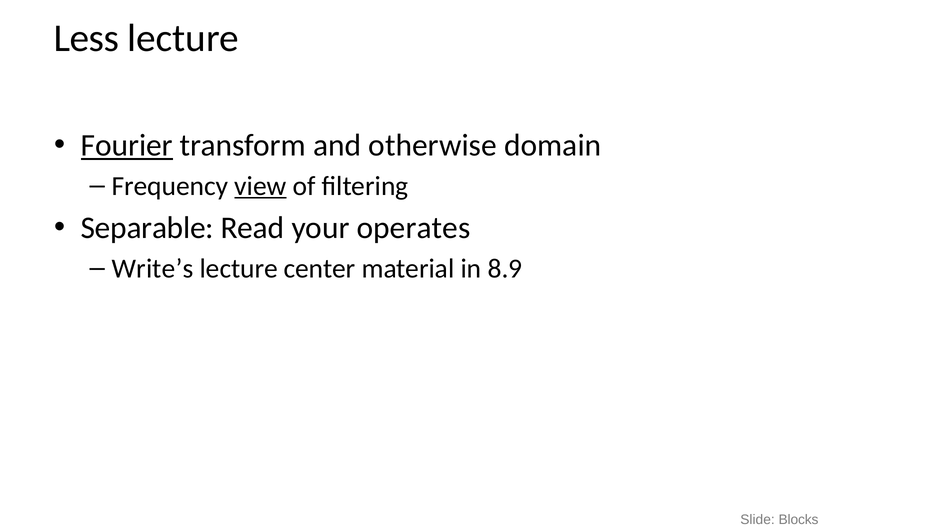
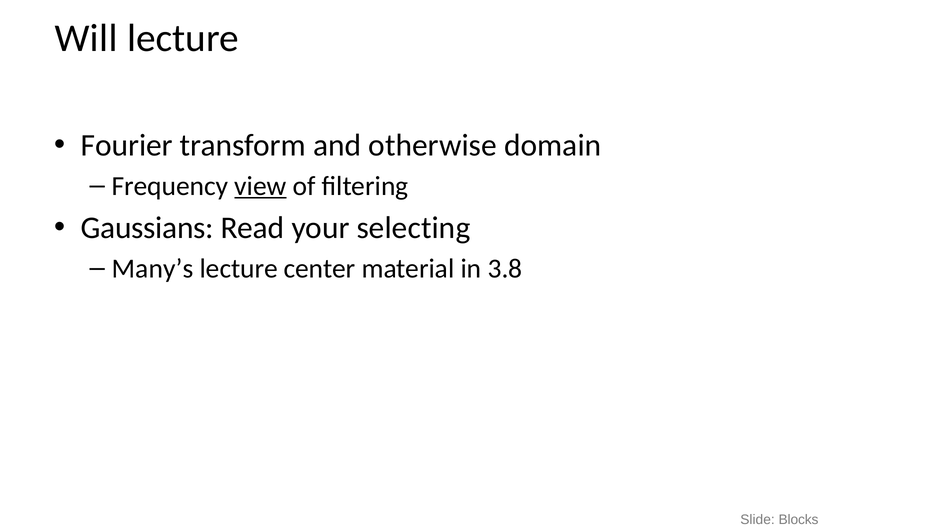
Less: Less -> Will (86, 38)
Fourier underline: present -> none (127, 145)
Separable: Separable -> Gaussians (147, 228)
operates: operates -> selecting (413, 228)
Write’s: Write’s -> Many’s (153, 269)
8.9: 8.9 -> 3.8 (505, 269)
